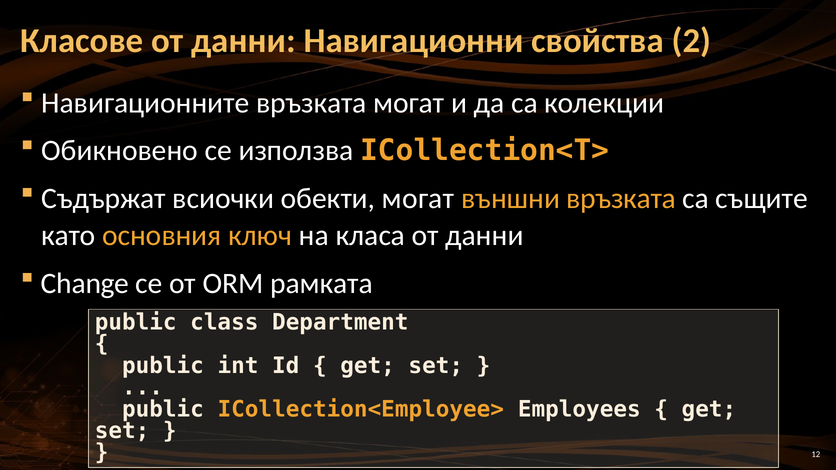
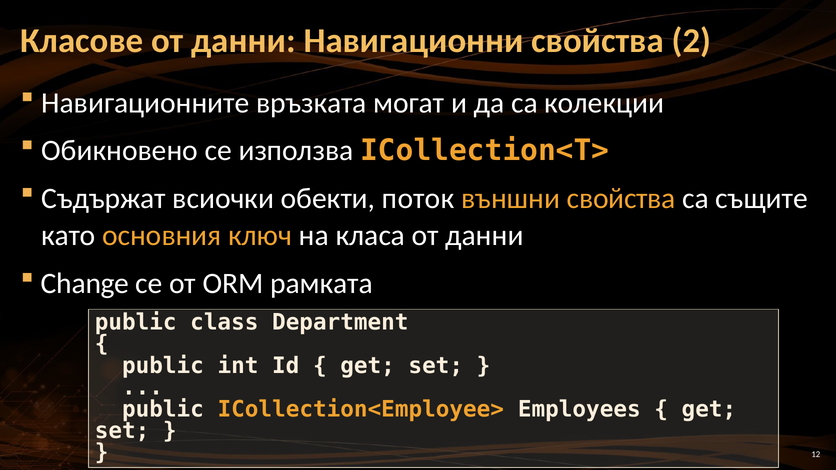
обекти могат: могат -> поток (418, 199)
външни връзката: връзката -> свойства (621, 199)
